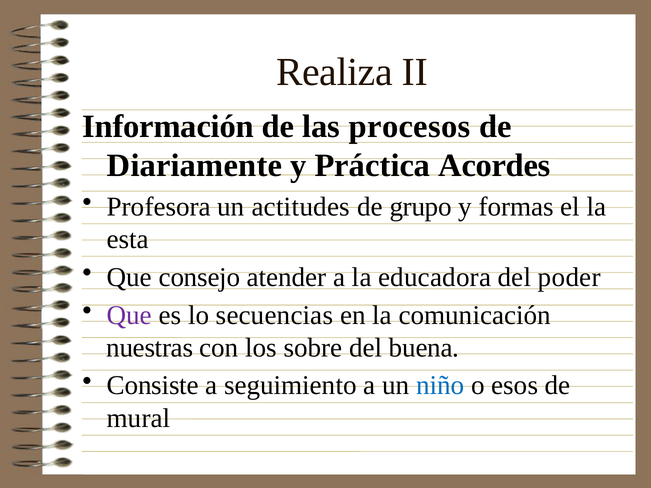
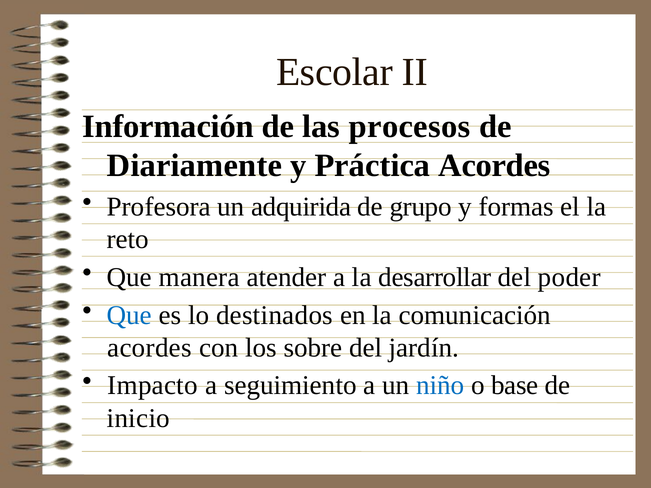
Realiza: Realiza -> Escolar (334, 72)
actitudes: actitudes -> adquirida (301, 207)
esta: esta -> reto (128, 239)
consejo: consejo -> manera (199, 277)
educadora: educadora -> desarrollar (435, 277)
Que colour: purple -> blue (129, 315)
secuencias: secuencias -> destinados (274, 315)
nuestras: nuestras -> acordes (150, 348)
buena: buena -> jardín (424, 348)
Consiste: Consiste -> Impacto (153, 386)
esos: esos -> base (515, 386)
mural: mural -> inicio (138, 418)
